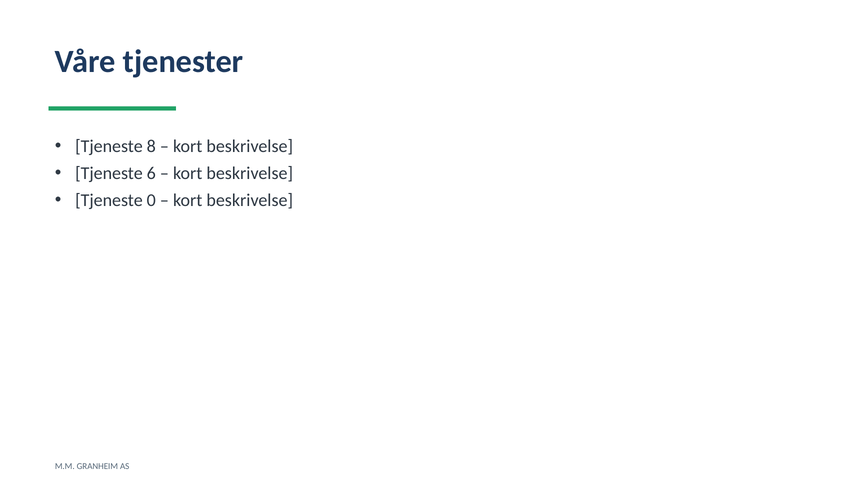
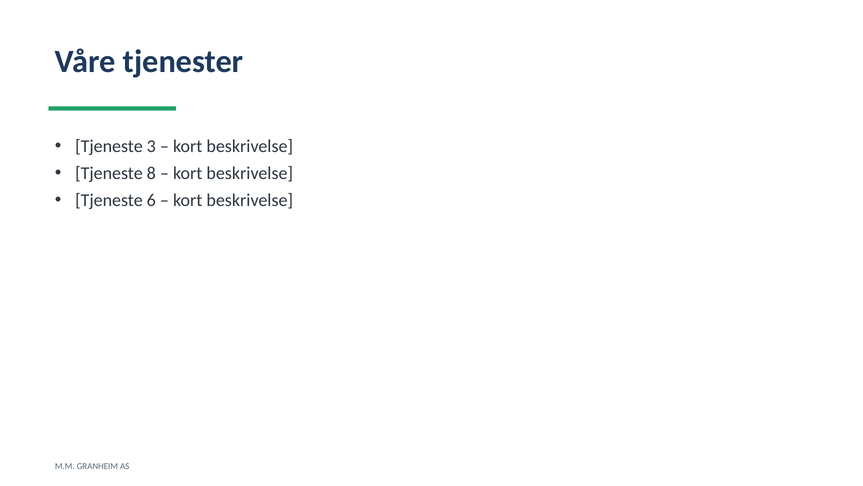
8: 8 -> 3 (151, 146)
6: 6 -> 8 (151, 173)
0: 0 -> 6 (151, 200)
